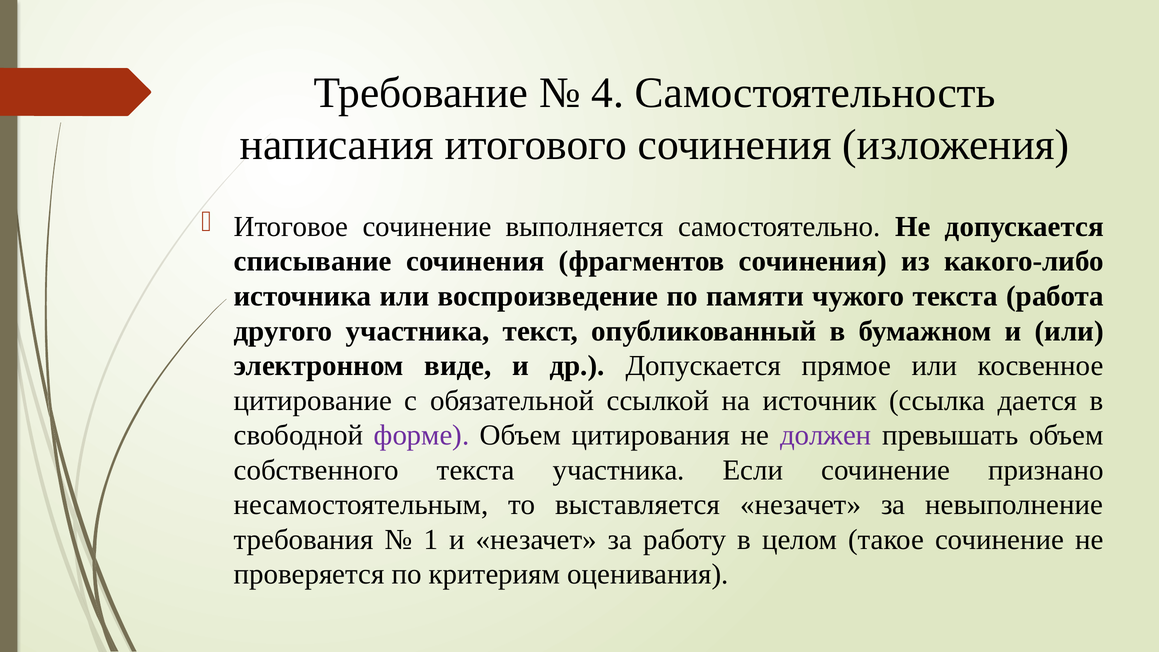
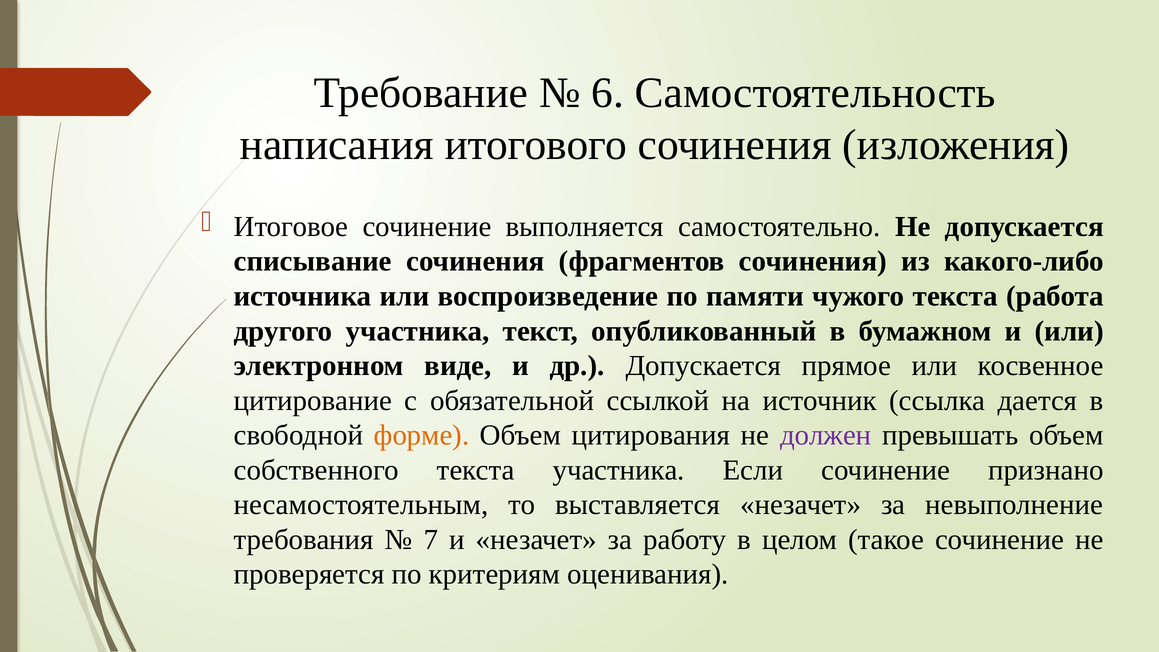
4: 4 -> 6 (608, 93)
форме colour: purple -> orange (422, 435)
1: 1 -> 7 (431, 540)
